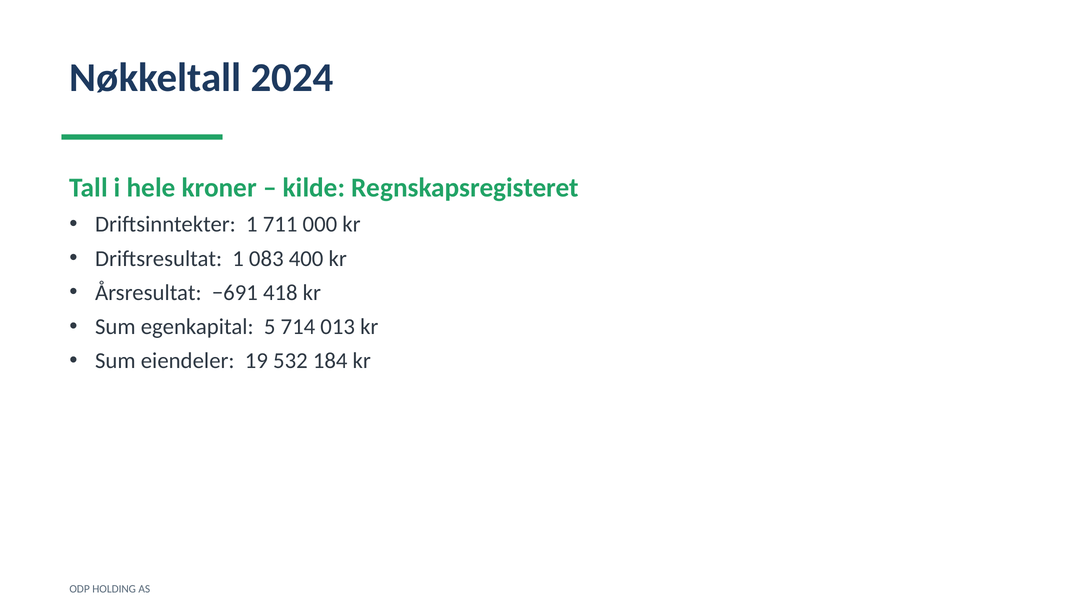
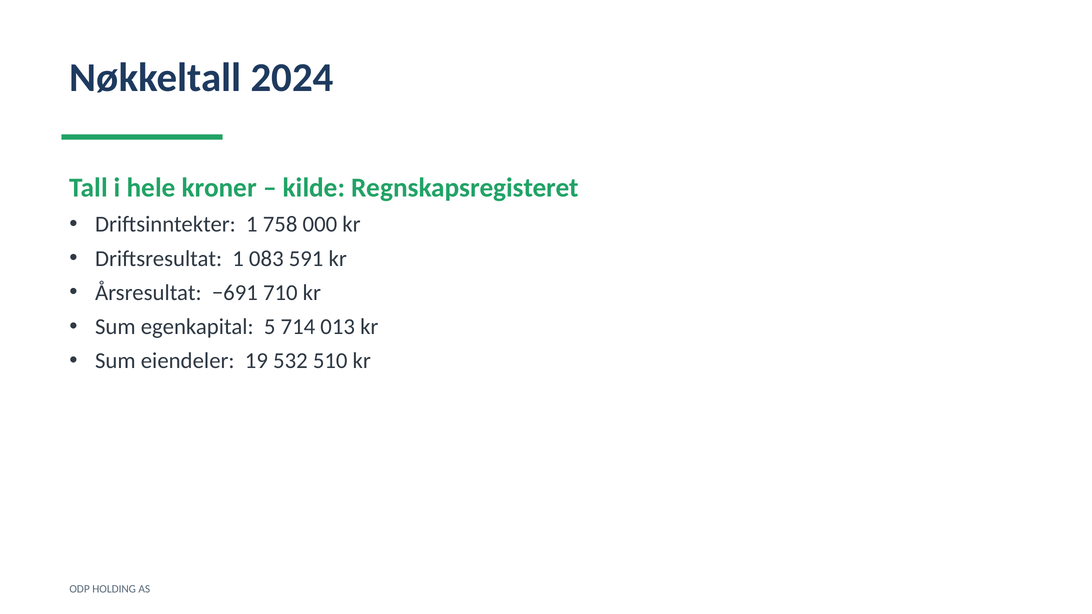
711: 711 -> 758 (280, 225)
400: 400 -> 591 (306, 259)
418: 418 -> 710 (280, 293)
184: 184 -> 510 (330, 361)
